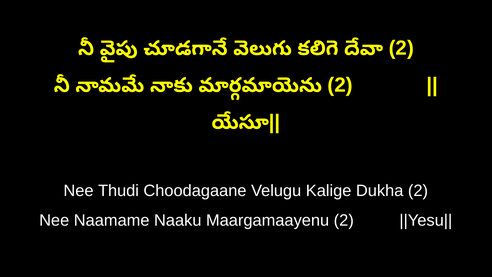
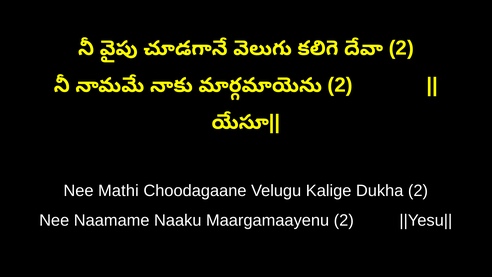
Thudi: Thudi -> Mathi (118, 191)
